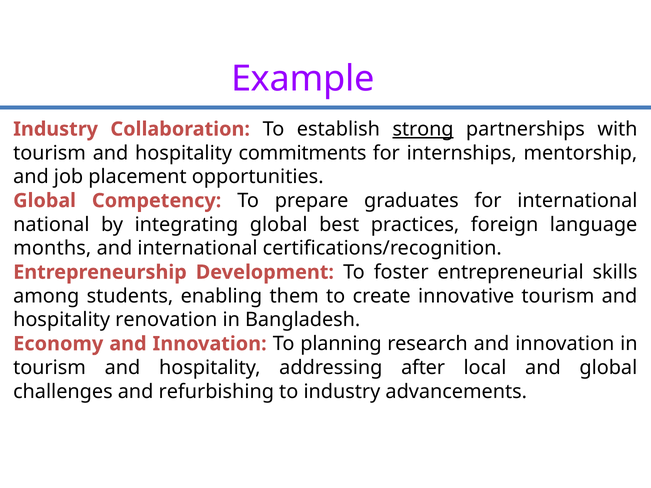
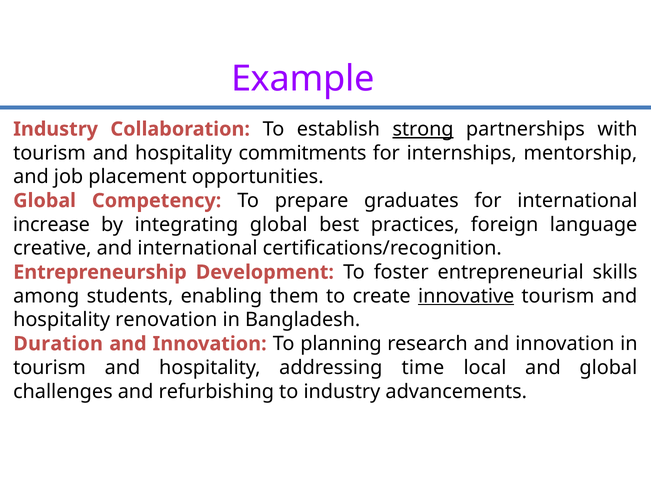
national: national -> increase (51, 225)
months: months -> creative (52, 248)
innovative underline: none -> present (466, 296)
Economy: Economy -> Duration (58, 344)
after: after -> time (423, 368)
